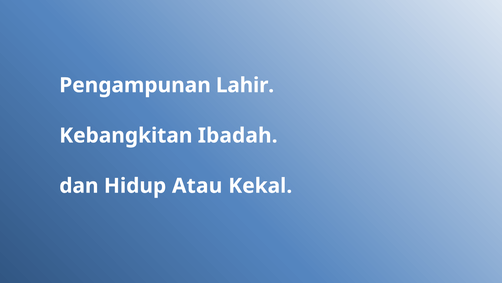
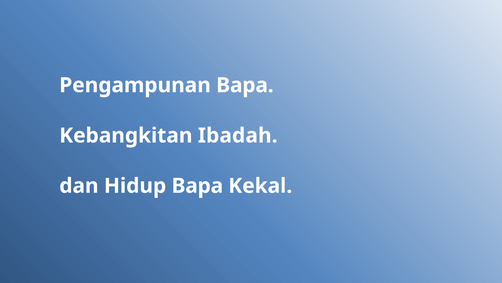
Pengampunan Lahir: Lahir -> Bapa (245, 85)
Hidup Atau: Atau -> Bapa (197, 186)
